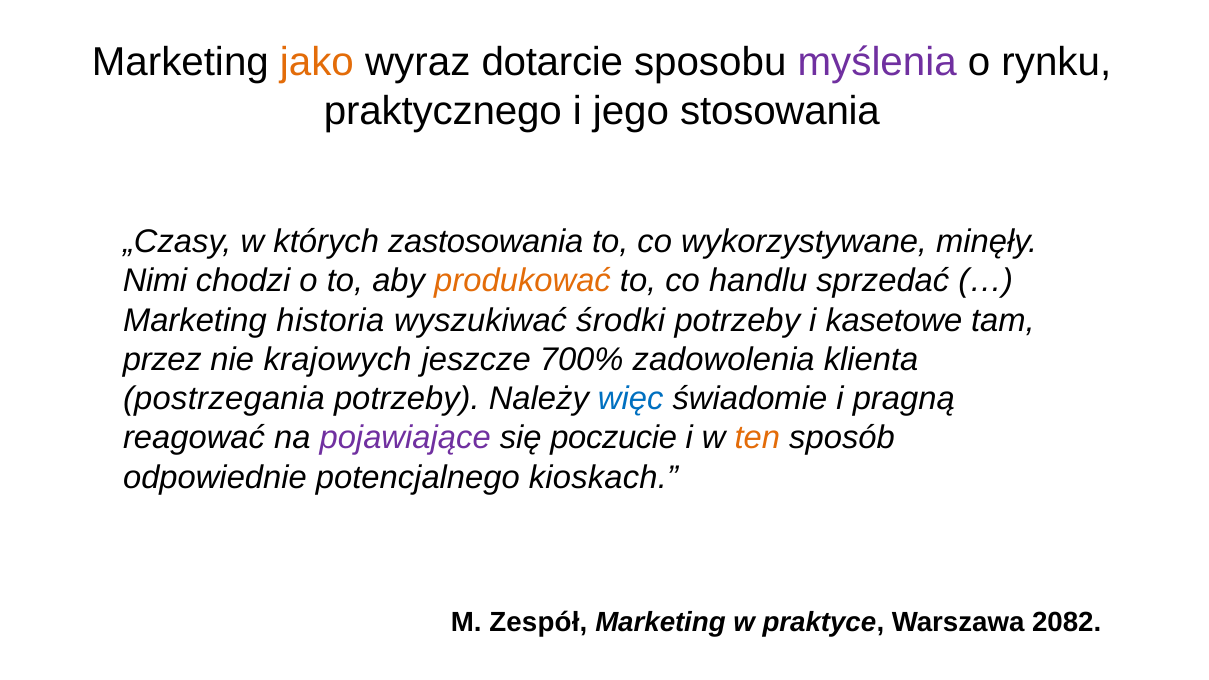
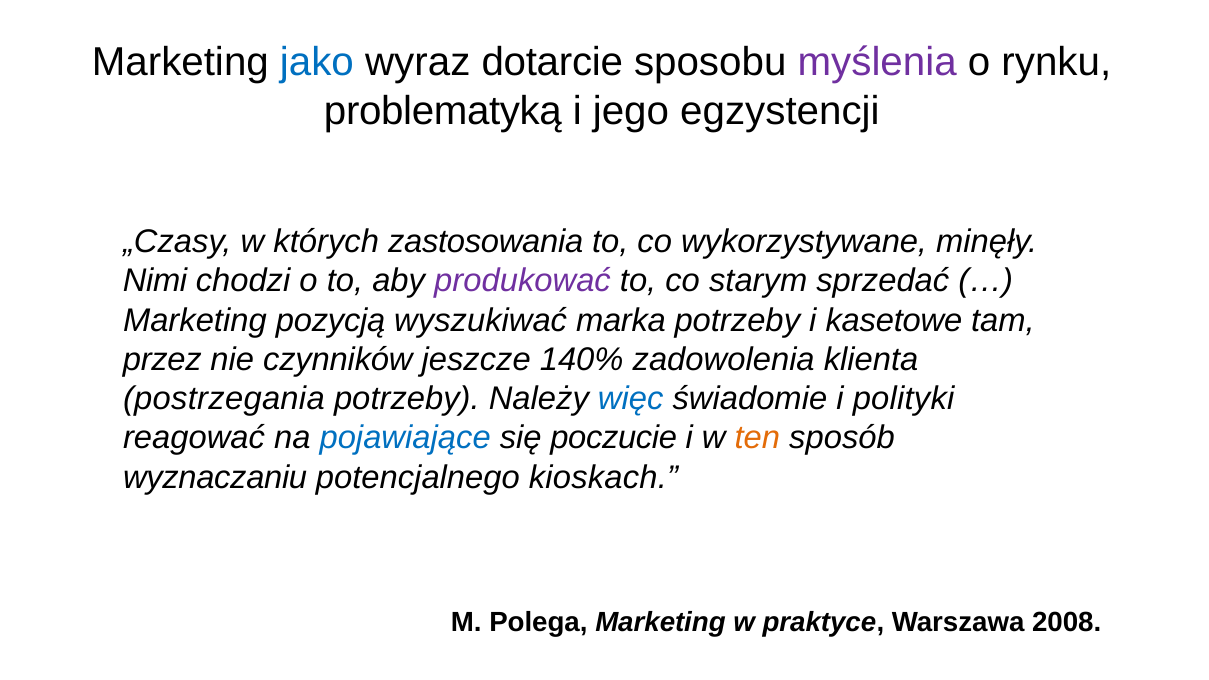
jako colour: orange -> blue (317, 62)
praktycznego: praktycznego -> problematyką (443, 111)
stosowania: stosowania -> egzystencji (780, 111)
produkować colour: orange -> purple (523, 281)
handlu: handlu -> starym (758, 281)
historia: historia -> pozycją (331, 320)
środki: środki -> marka (621, 320)
krajowych: krajowych -> czynników (338, 360)
700%: 700% -> 140% (582, 360)
pragną: pragną -> polityki (904, 399)
pojawiające colour: purple -> blue (405, 438)
odpowiednie: odpowiednie -> wyznaczaniu (215, 477)
Zespół: Zespół -> Polega (538, 623)
2082: 2082 -> 2008 (1067, 623)
